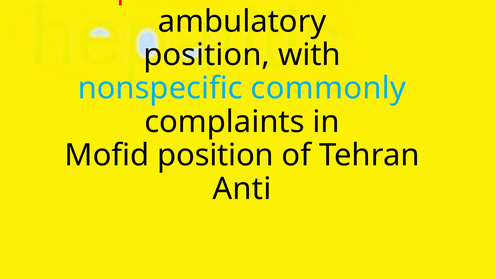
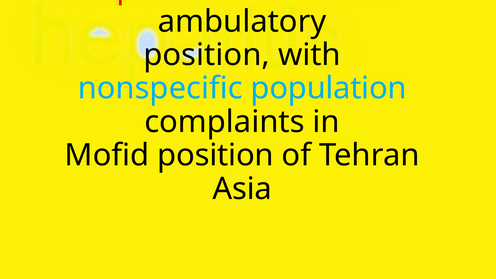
commonly: commonly -> population (329, 88)
Anti: Anti -> Asia (242, 189)
